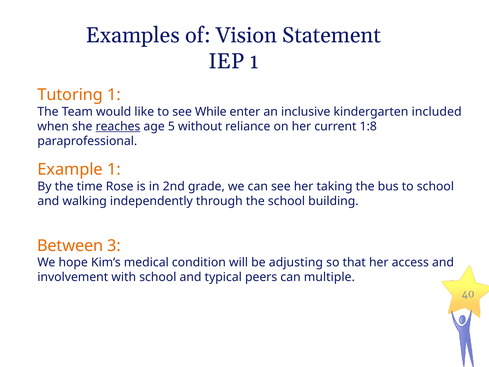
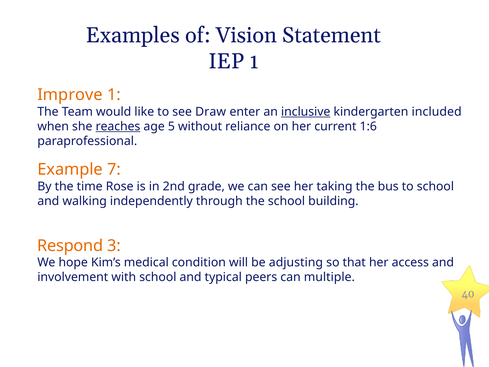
Tutoring: Tutoring -> Improve (70, 95)
While: While -> Draw (211, 112)
inclusive underline: none -> present (306, 112)
1:8: 1:8 -> 1:6 (368, 126)
Example 1: 1 -> 7 (114, 169)
Between: Between -> Respond (70, 246)
